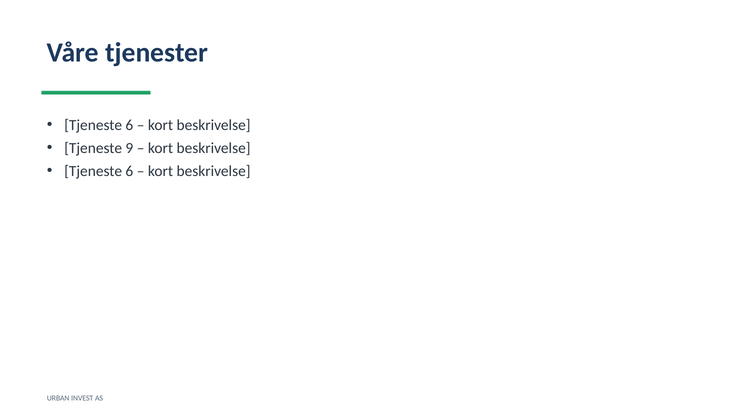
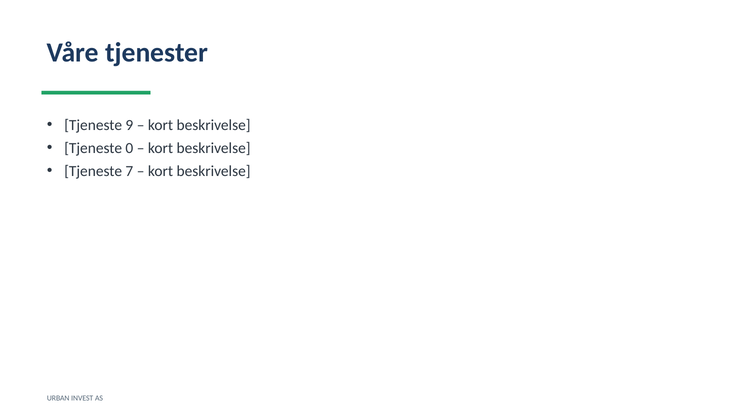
6: 6 -> 9 (129, 125)
9: 9 -> 0 (129, 148)
6: 6 -> 7 (129, 171)
